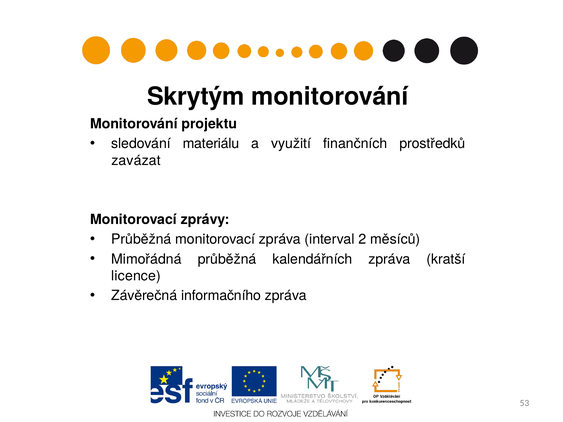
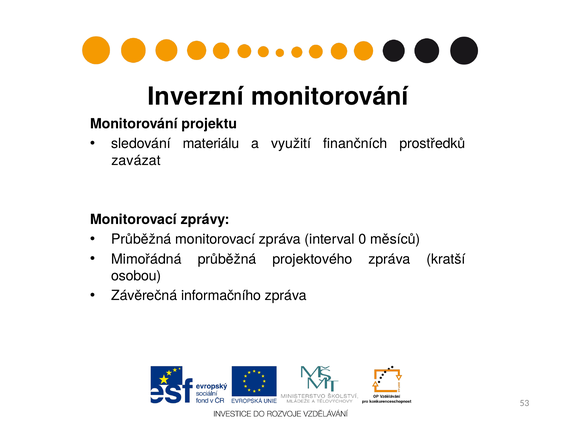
Skrytým: Skrytým -> Inverzní (196, 96)
2: 2 -> 0 (362, 239)
kalendářních: kalendářních -> projektového (312, 259)
licence: licence -> osobou (136, 276)
